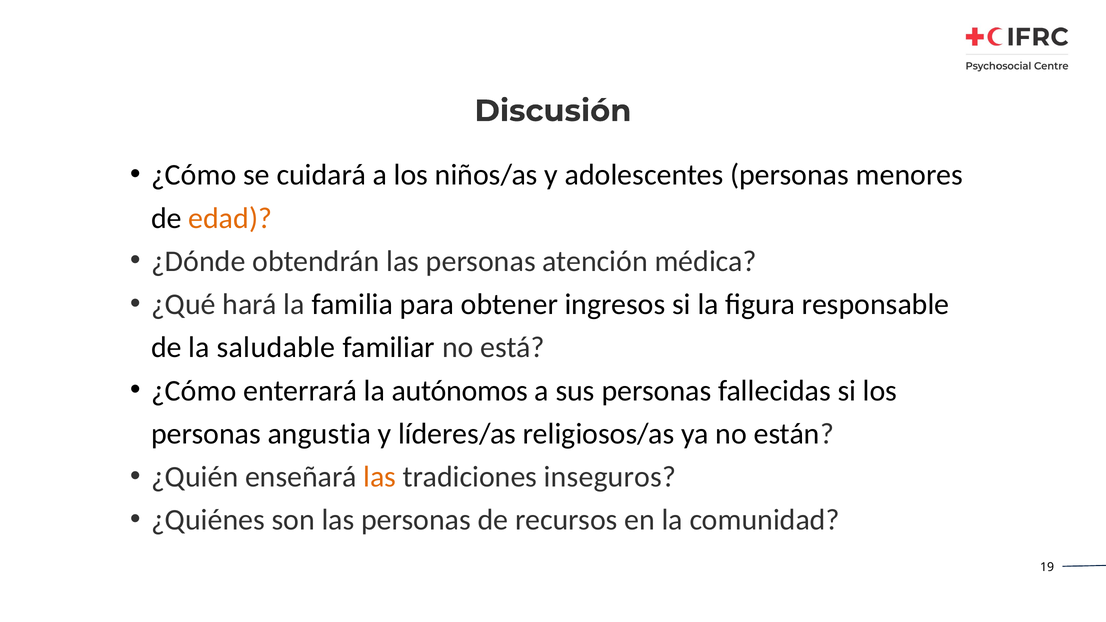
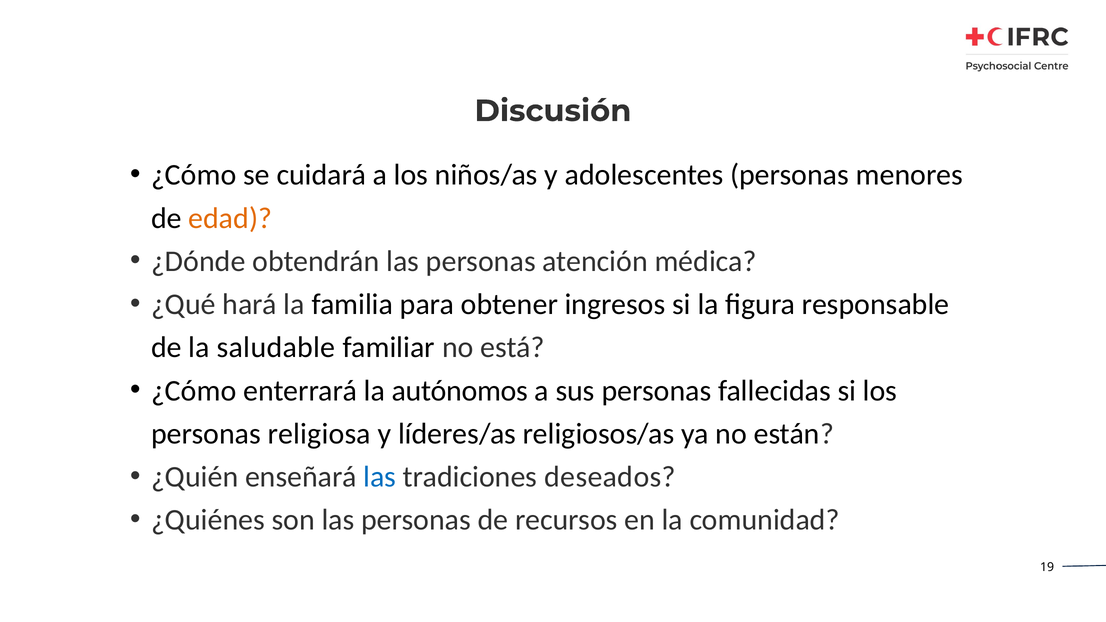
angustia: angustia -> religiosa (319, 434)
las colour: orange -> blue (380, 477)
inseguros: inseguros -> deseados (610, 477)
